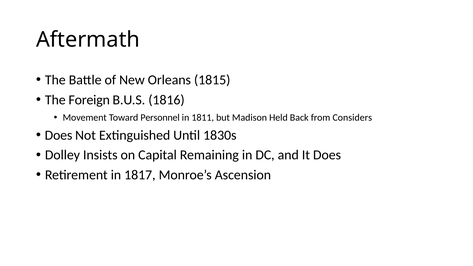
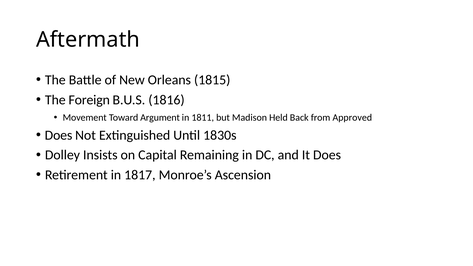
Personnel: Personnel -> Argument (160, 118)
Considers: Considers -> Approved (352, 118)
